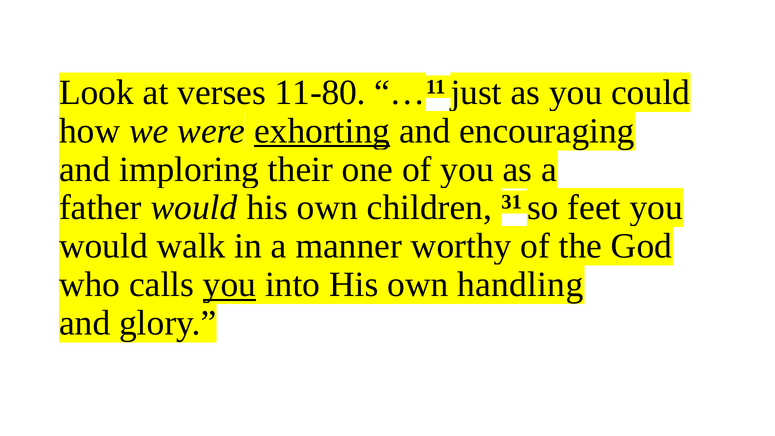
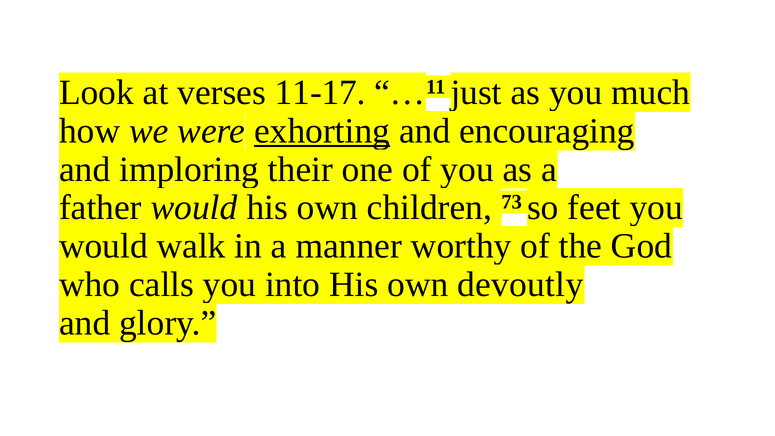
11-80: 11-80 -> 11-17 (320, 92)
could: could -> much (651, 92)
31: 31 -> 73 (512, 202)
you underline: present -> none (230, 285)
handling: handling -> devoutly (520, 285)
